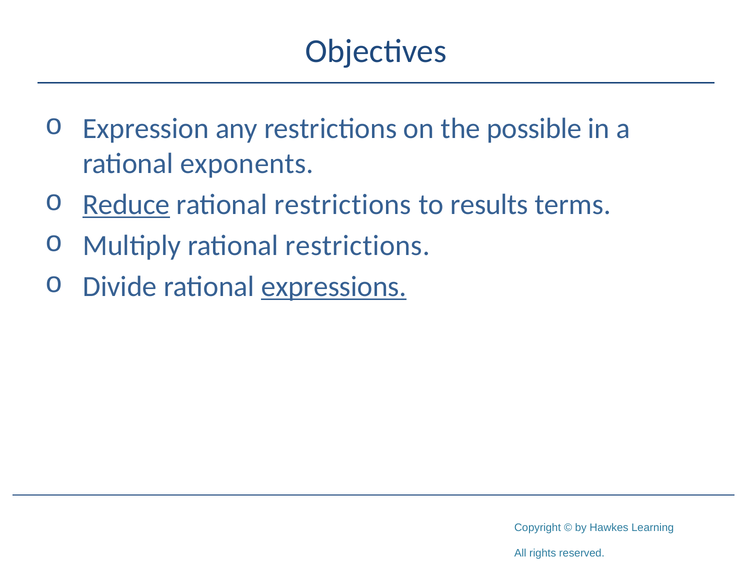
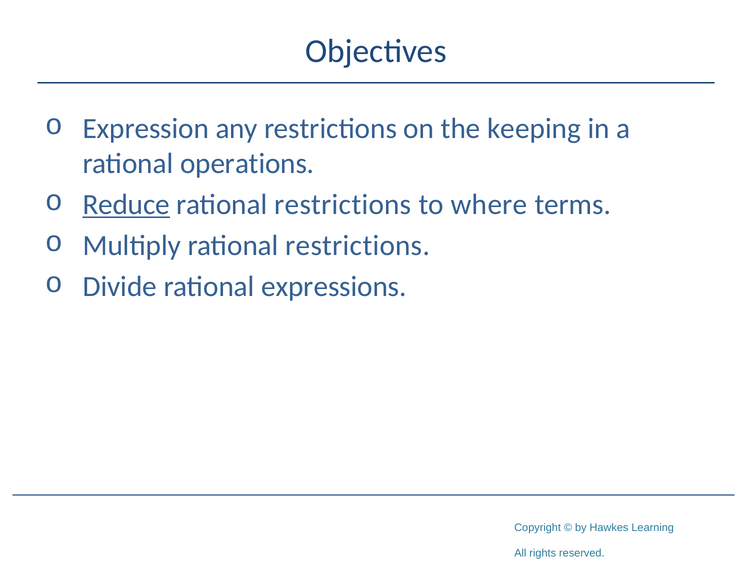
possible: possible -> keeping (534, 129)
exponents: exponents -> operations (247, 164)
results: results -> where (489, 205)
expressions underline: present -> none (334, 287)
